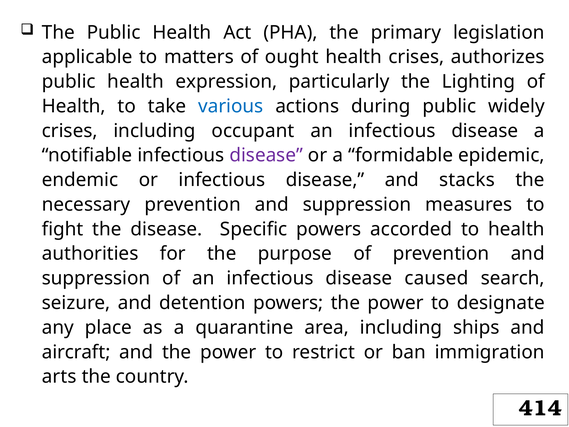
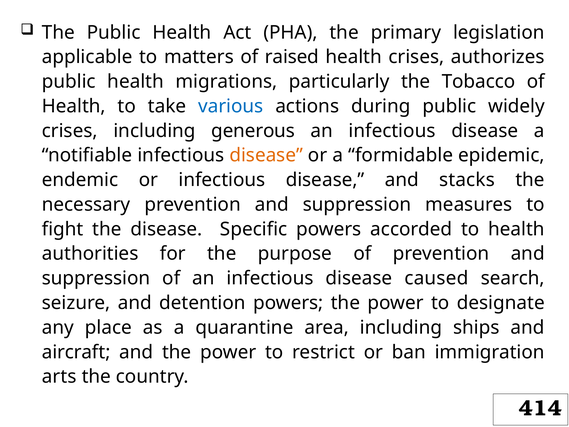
ought: ought -> raised (292, 57)
expression: expression -> migrations (226, 82)
Lighting: Lighting -> Tobacco (479, 82)
occupant: occupant -> generous (253, 131)
disease colour: purple -> orange (266, 155)
